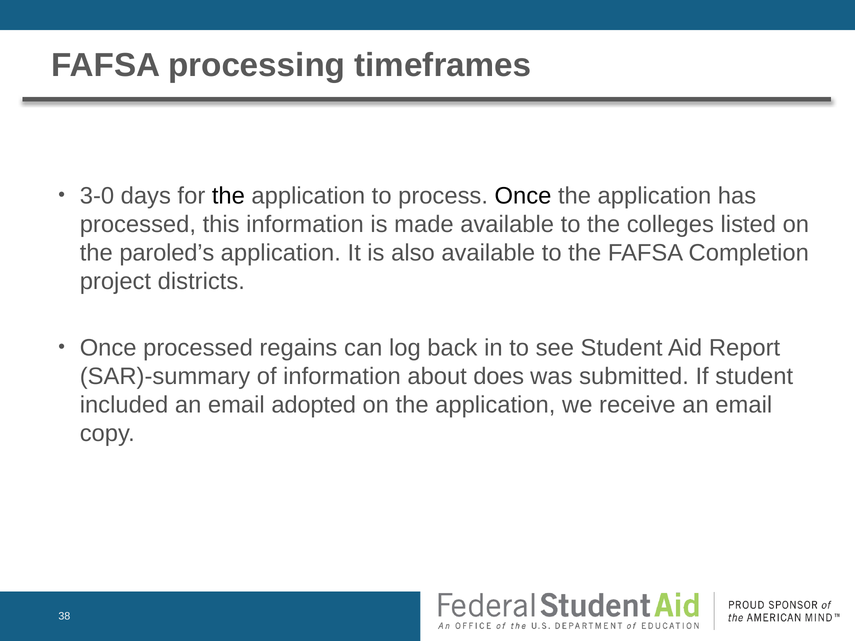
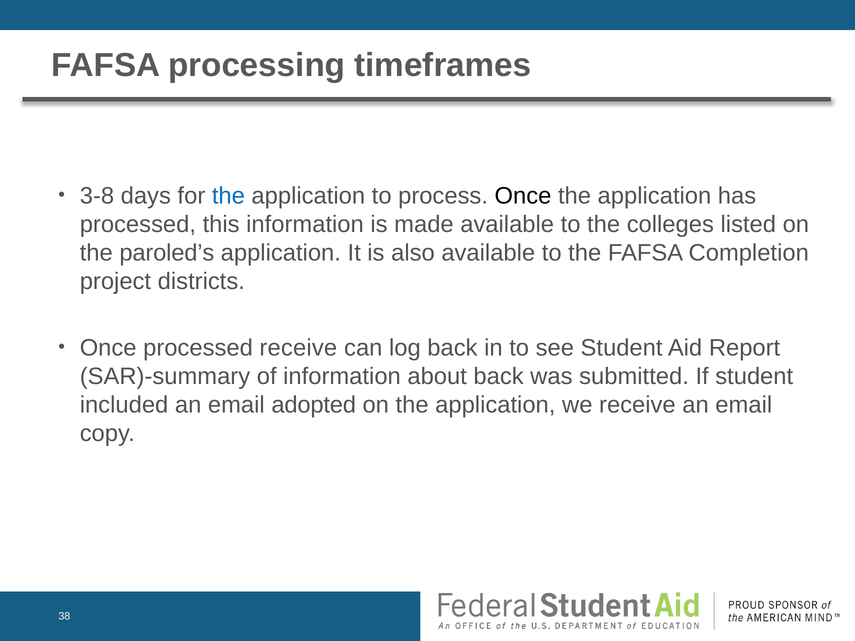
3-0: 3-0 -> 3-8 (97, 196)
the colour: black -> blue (228, 196)
processed regains: regains -> receive (298, 348)
about does: does -> back (499, 376)
